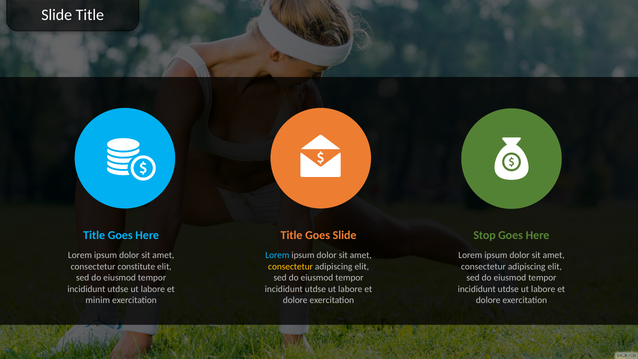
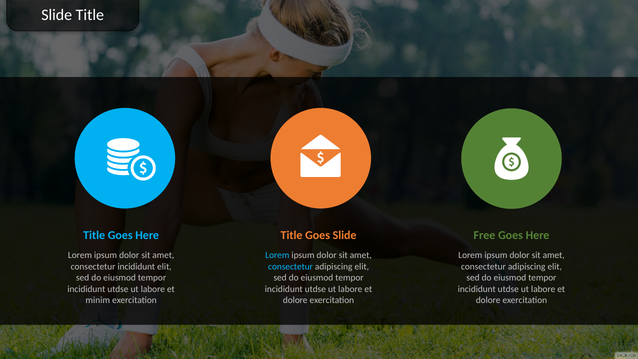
Stop: Stop -> Free (484, 235)
consectetur constitute: constitute -> incididunt (136, 267)
consectetur colour: yellow -> light blue (290, 267)
